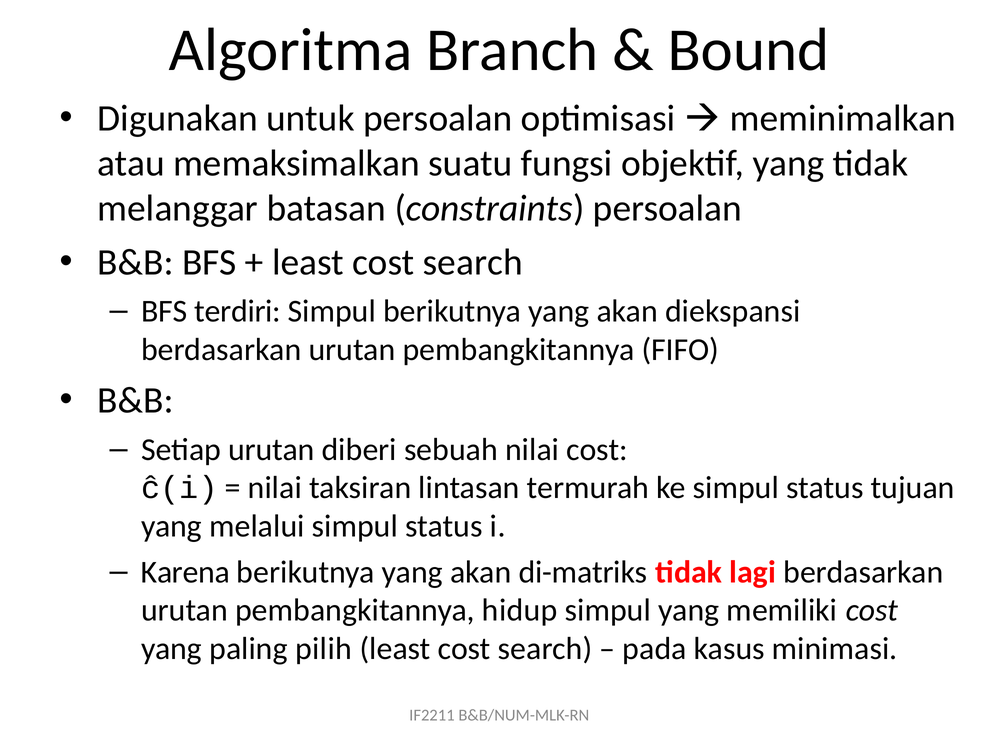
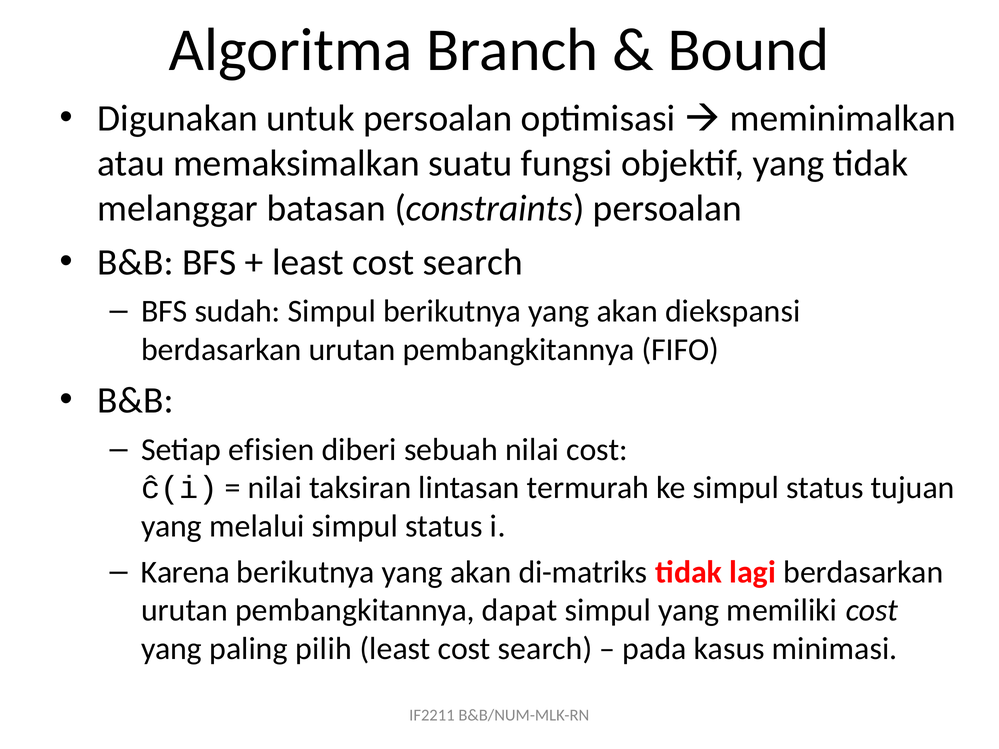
terdiri: terdiri -> sudah (238, 312)
Setiap urutan: urutan -> efisien (271, 450)
hidup: hidup -> dapat (520, 611)
